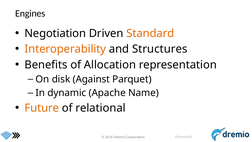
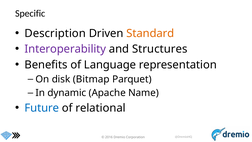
Engines: Engines -> Specific (30, 13)
Negotiation: Negotiation -> Description (55, 33)
Interoperability colour: orange -> purple (65, 49)
Allocation: Allocation -> Language (110, 65)
Against: Against -> Bitmap (91, 79)
Future colour: orange -> blue (42, 108)
